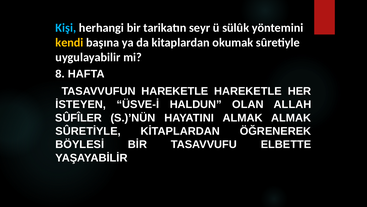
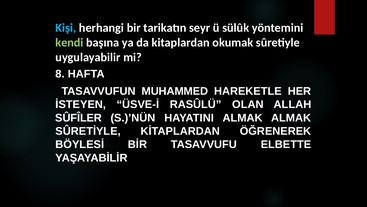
kendi colour: yellow -> light green (69, 42)
TASAVVUFUN HAREKETLE: HAREKETLE -> MUHAMMED (175, 91)
HALDUN: HALDUN -> RASÛLÜ (196, 104)
